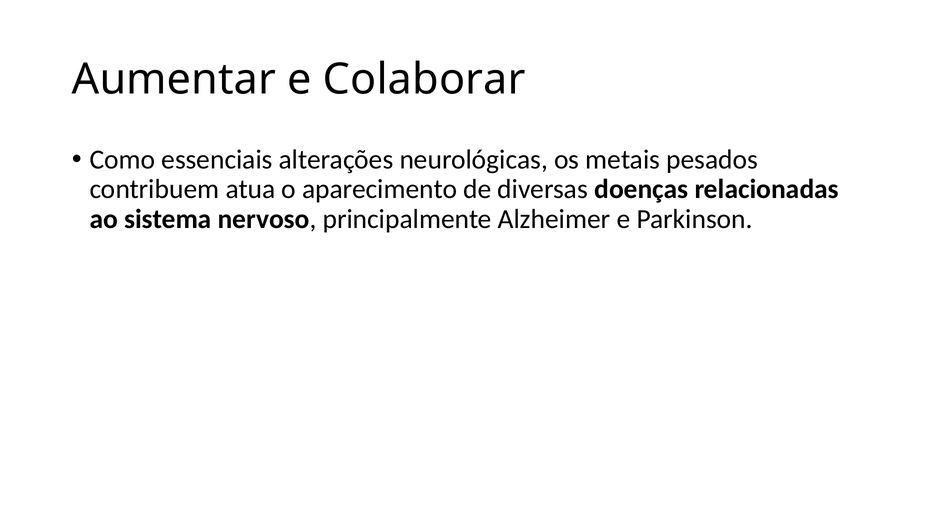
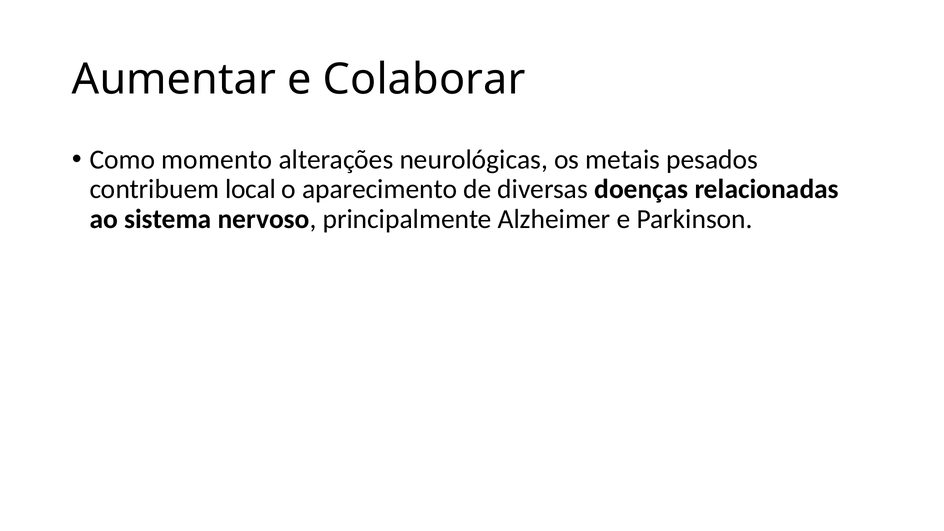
essenciais: essenciais -> momento (217, 160)
atua: atua -> local (251, 189)
